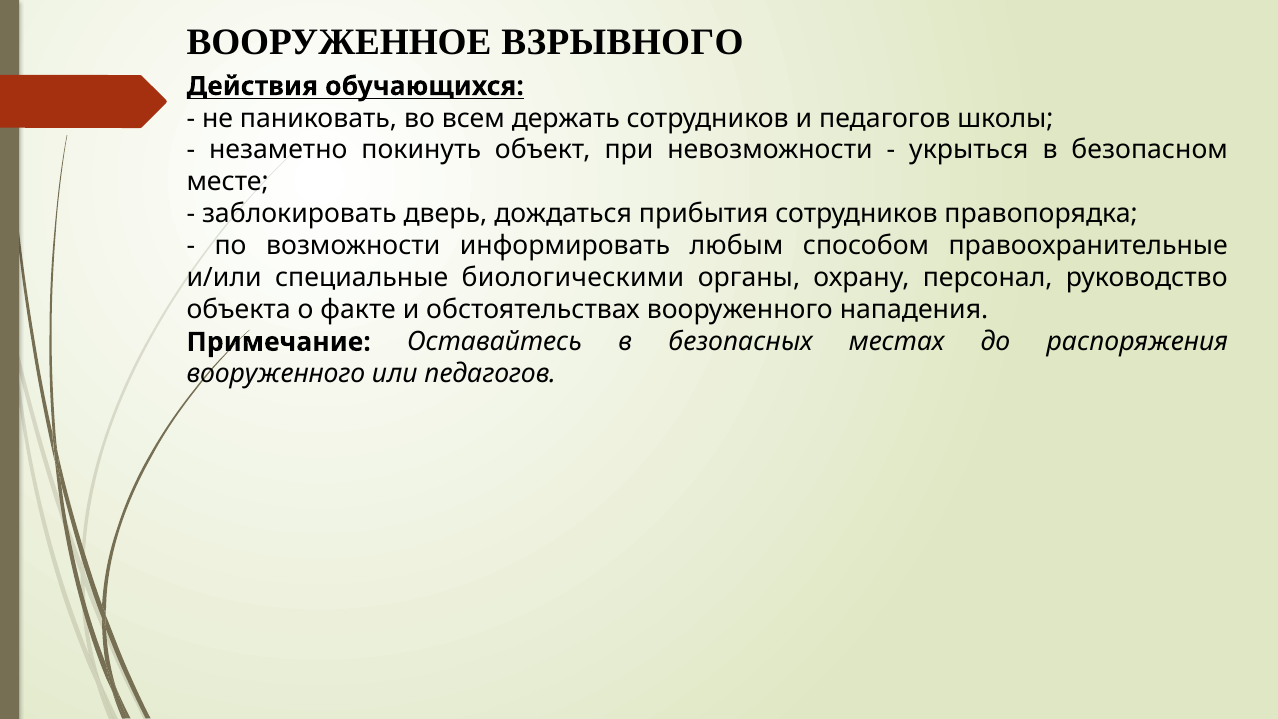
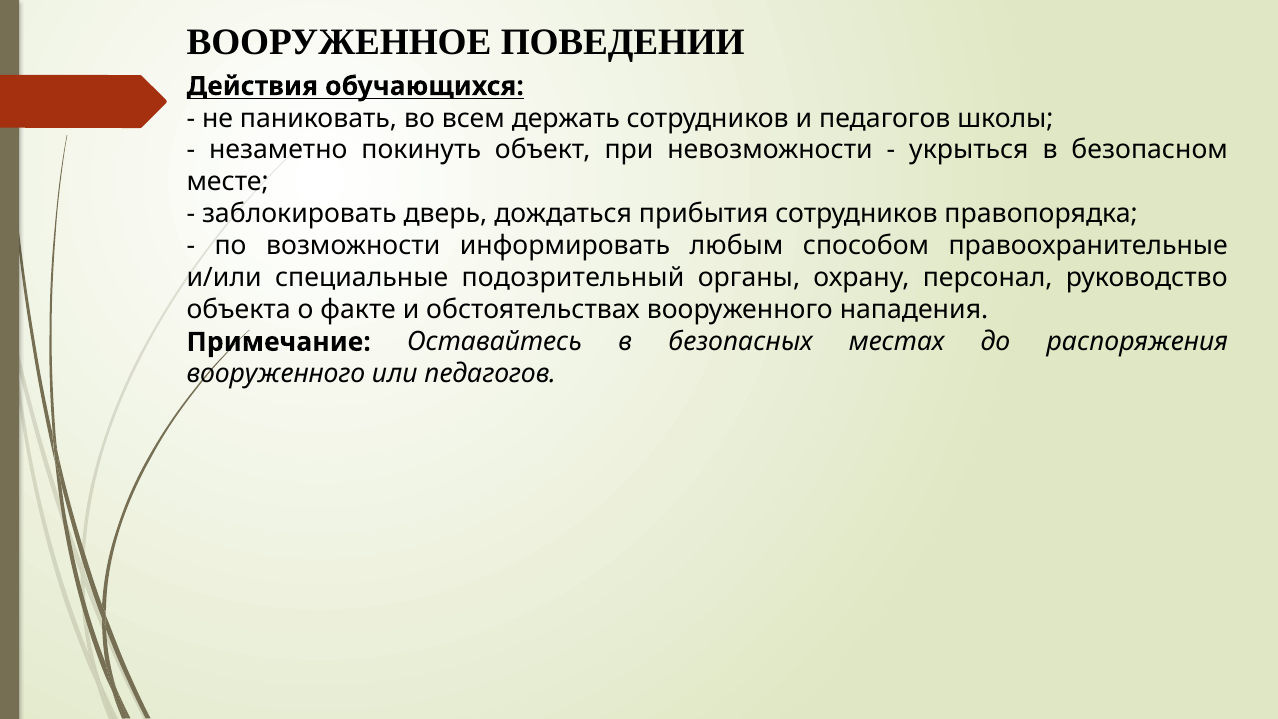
ВЗРЫВНОГО: ВЗРЫВНОГО -> ПОВЕДЕНИИ (623, 42)
биологическими: биологическими -> подозрительный (573, 278)
